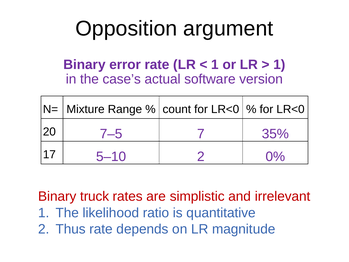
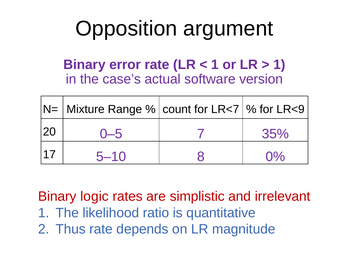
count for LR<0: LR<0 -> LR<7 (225, 109)
LR<0: LR<0 -> LR<9 (290, 109)
20 7: 7 -> 0 (104, 134)
5–10 2: 2 -> 8 (201, 156)
truck: truck -> logic (94, 196)
